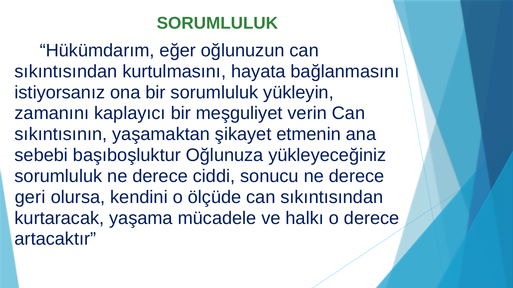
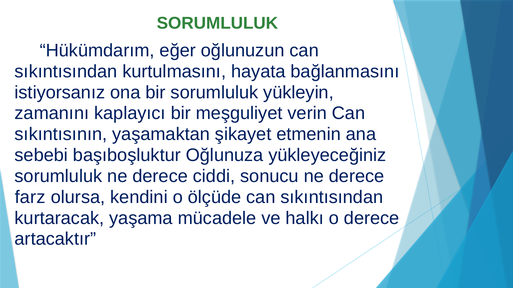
geri: geri -> farz (30, 197)
